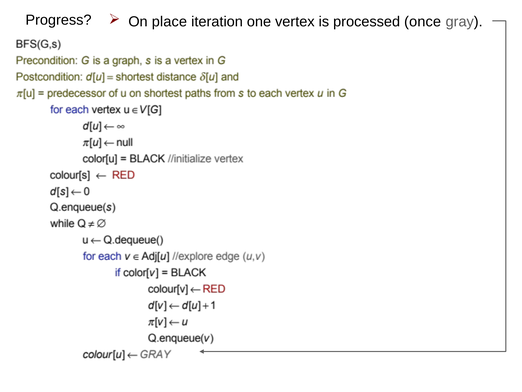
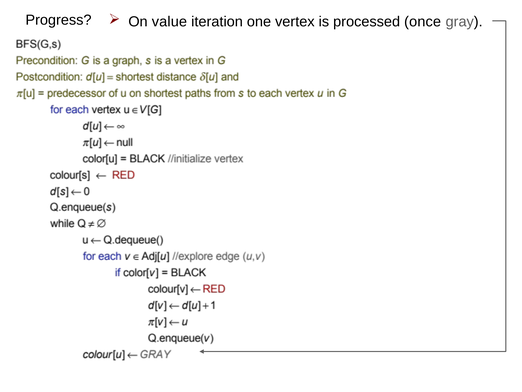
place: place -> value (169, 22)
